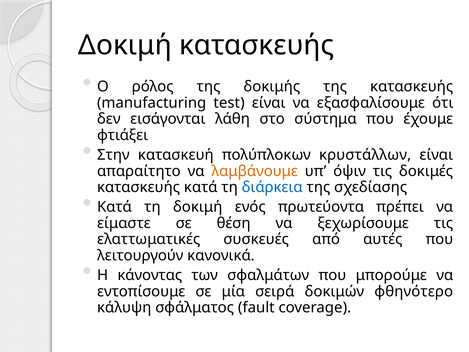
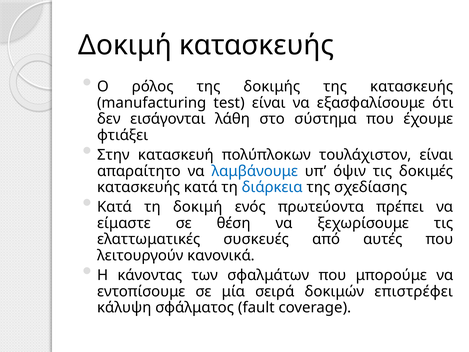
κρυστάλλων: κρυστάλλων -> τουλάχιστον (365, 155)
λαμβάνουμε colour: orange -> blue (255, 171)
φθηνότερο: φθηνότερο -> επιστρέφει (414, 291)
